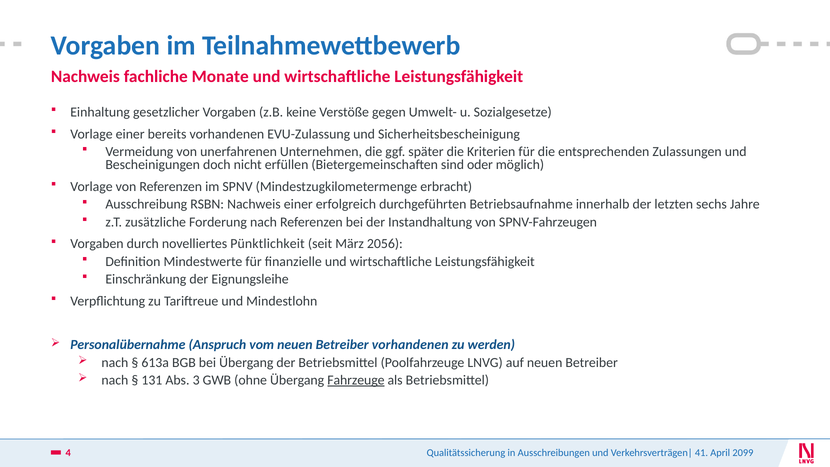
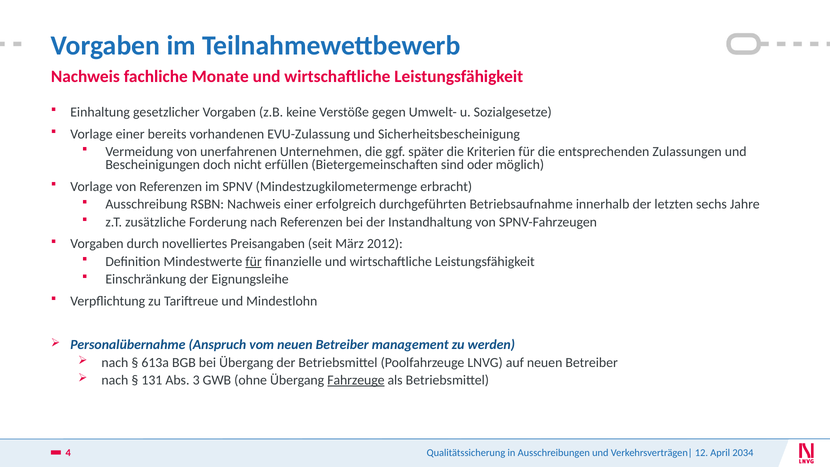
Pünktlichkeit: Pünktlichkeit -> Preisangaben (268, 244)
2056: 2056 -> 2012 (385, 244)
für underline: none -> present (254, 261)
Betreiber vorhandenen: vorhandenen -> management (410, 345)
41: 41 -> 12 (701, 453)
2099: 2099 -> 2034 (743, 453)
